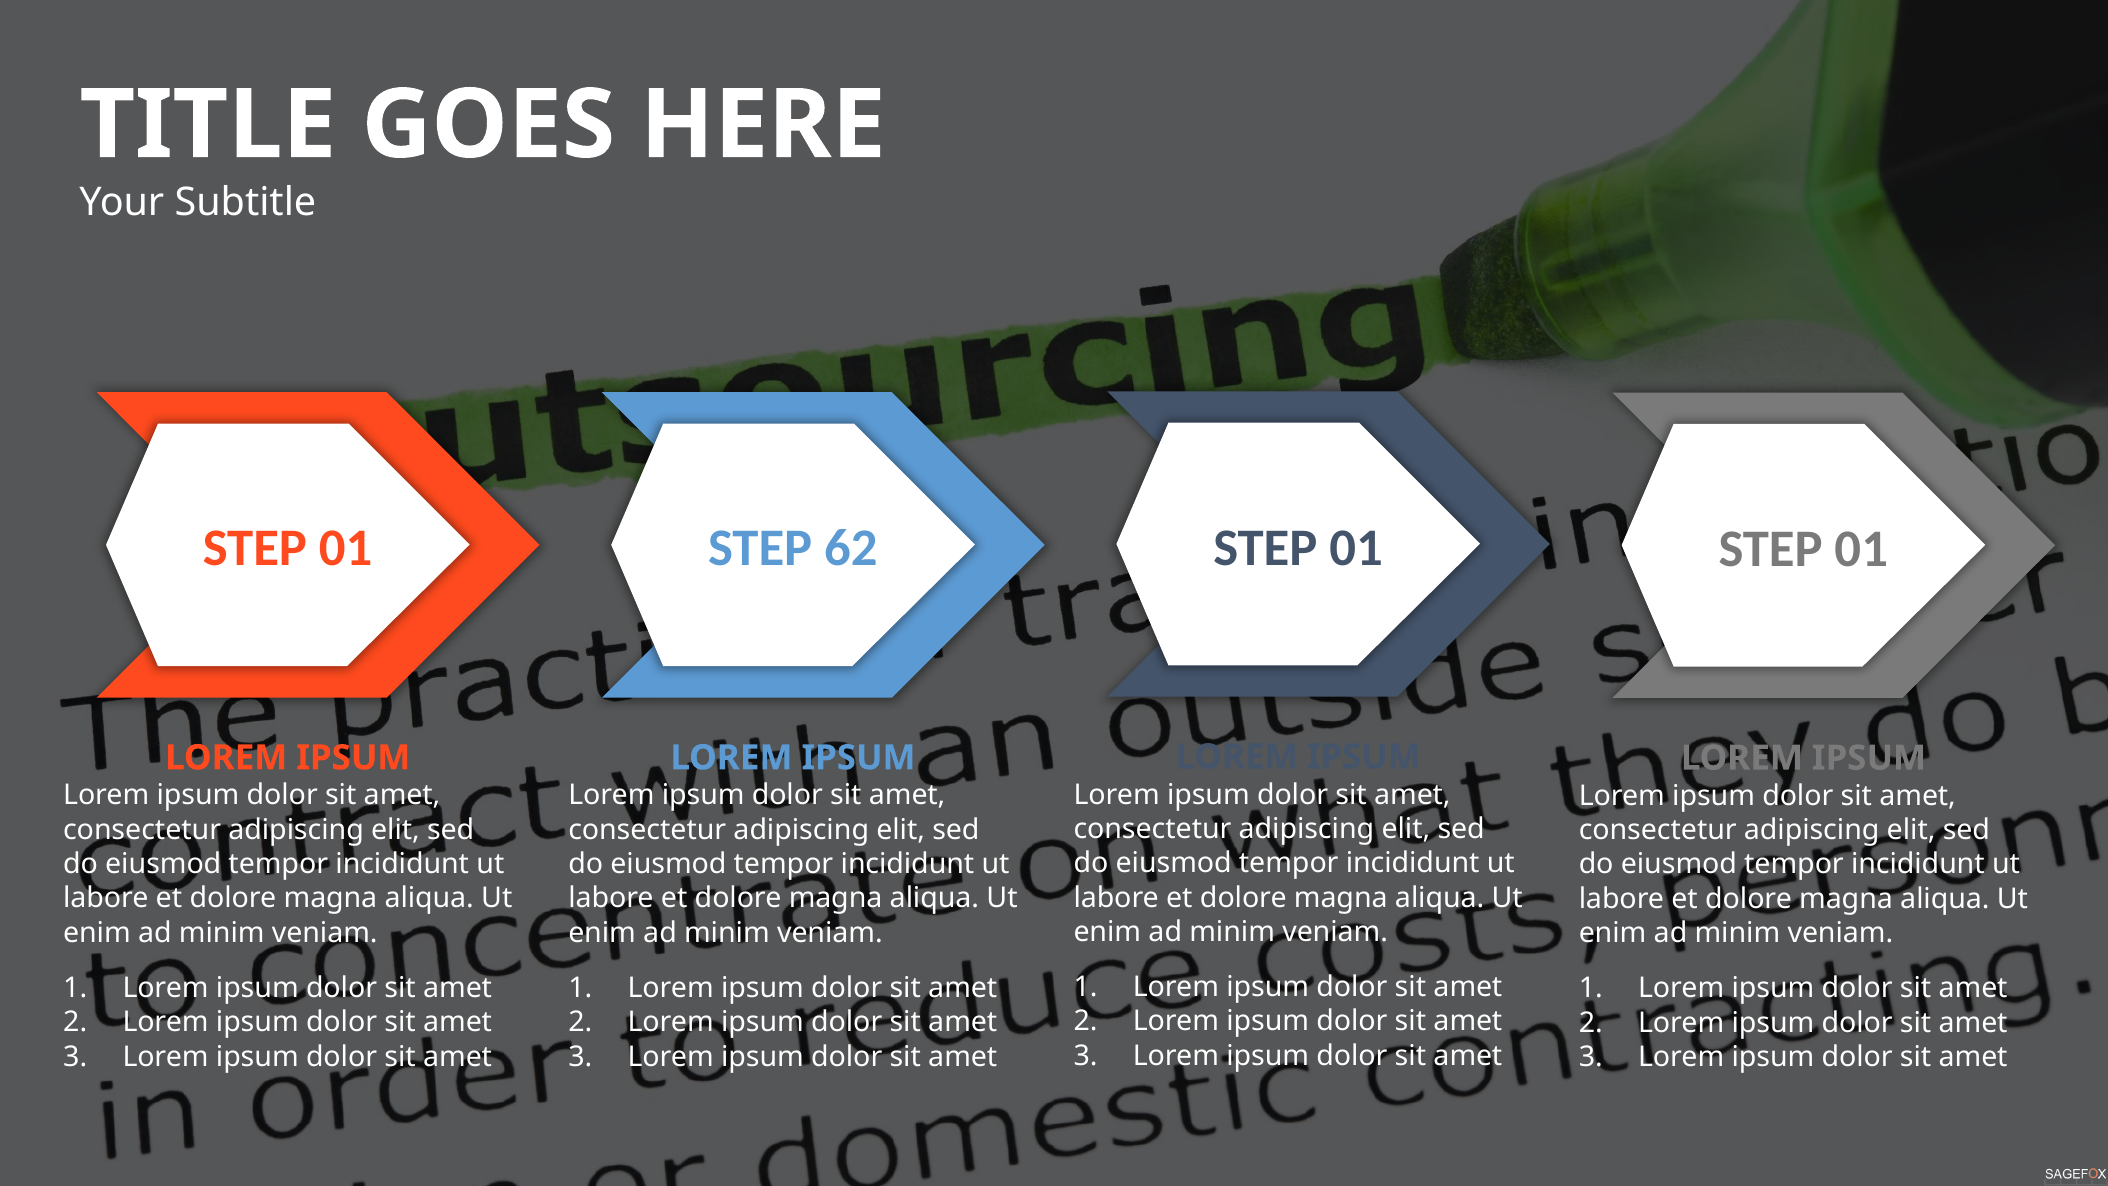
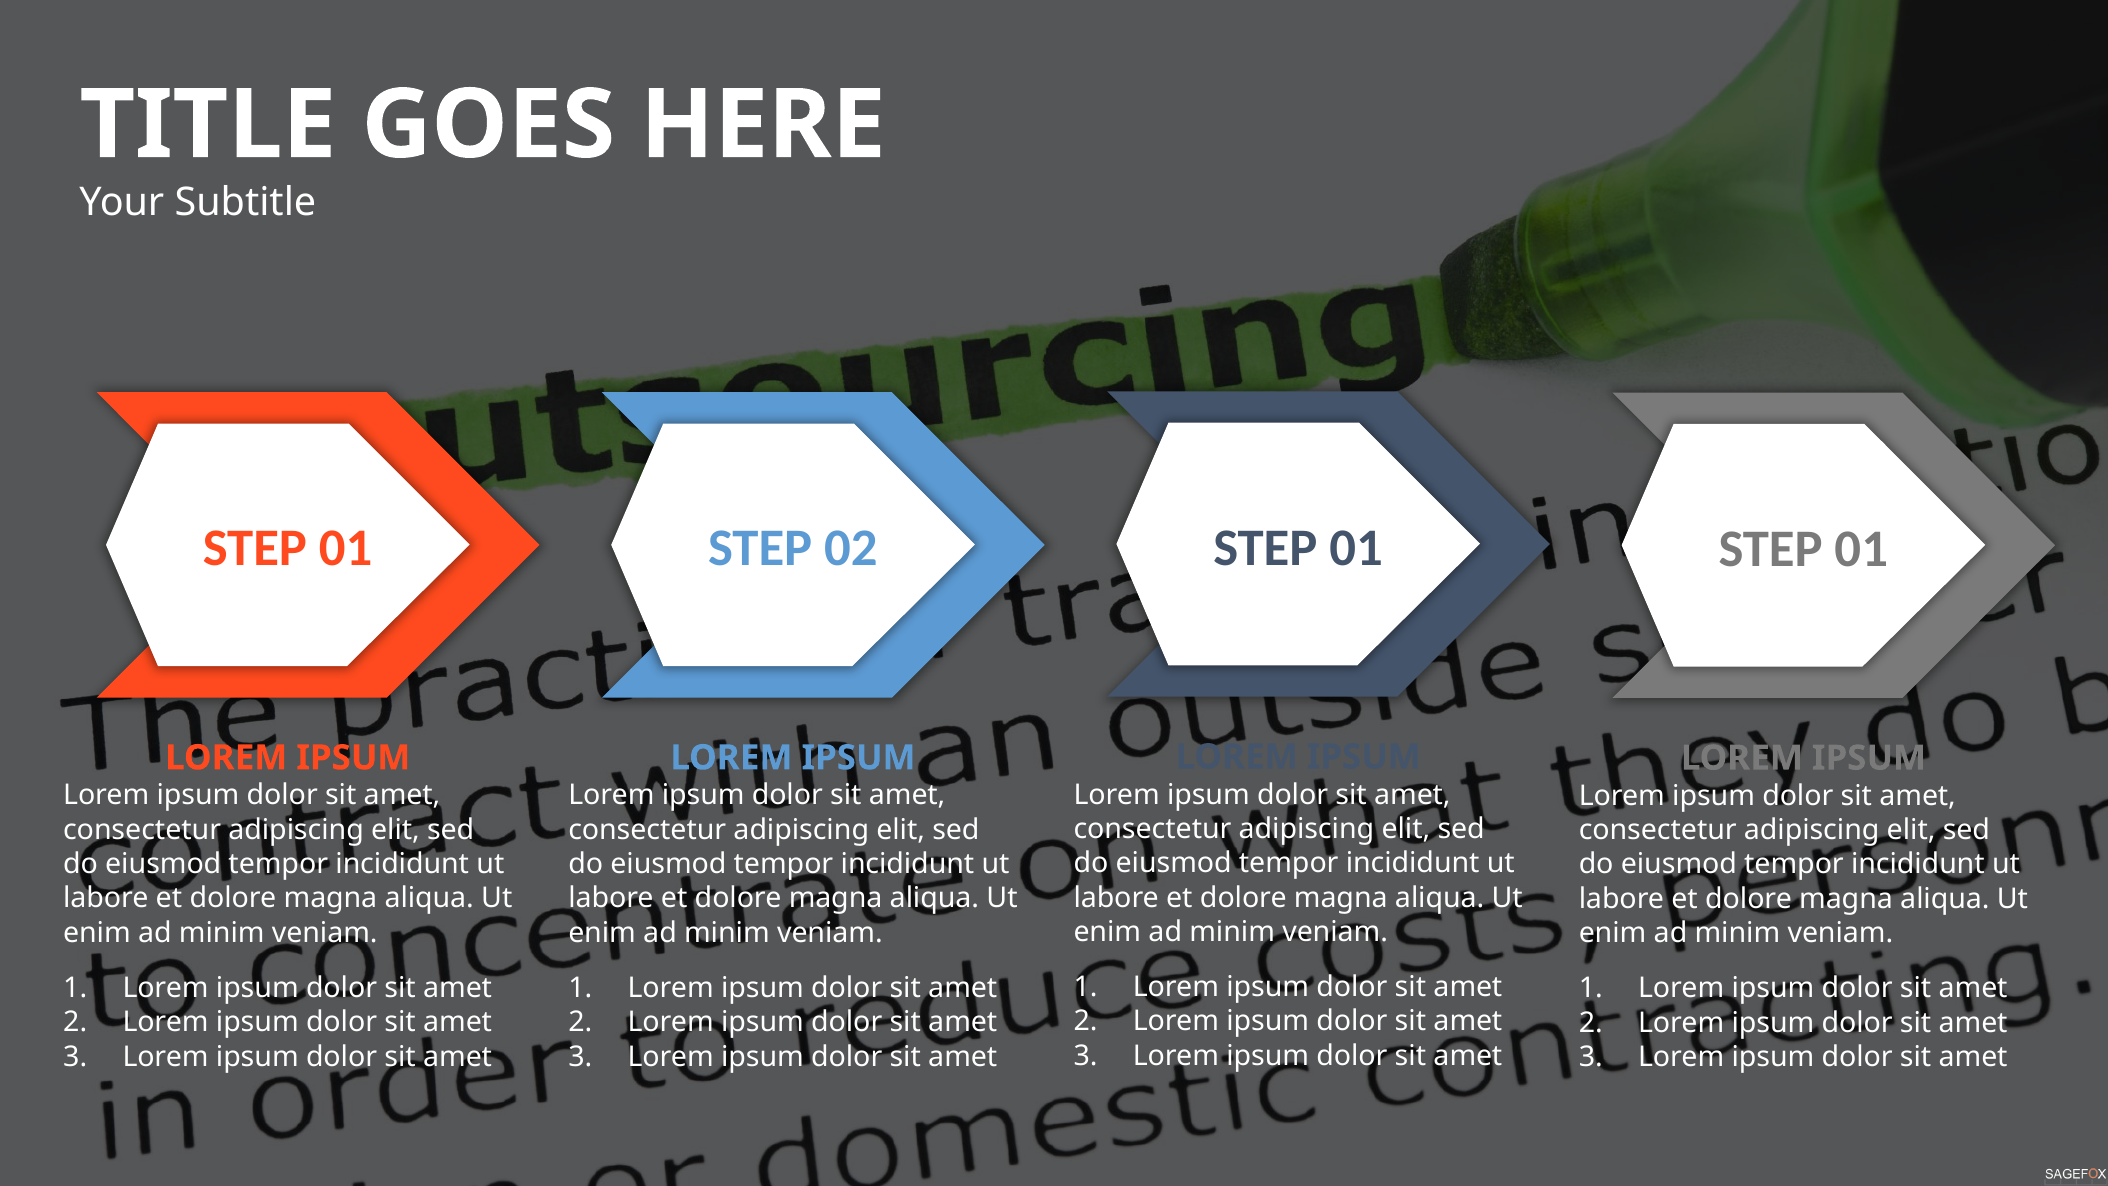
62: 62 -> 02 (851, 548)
